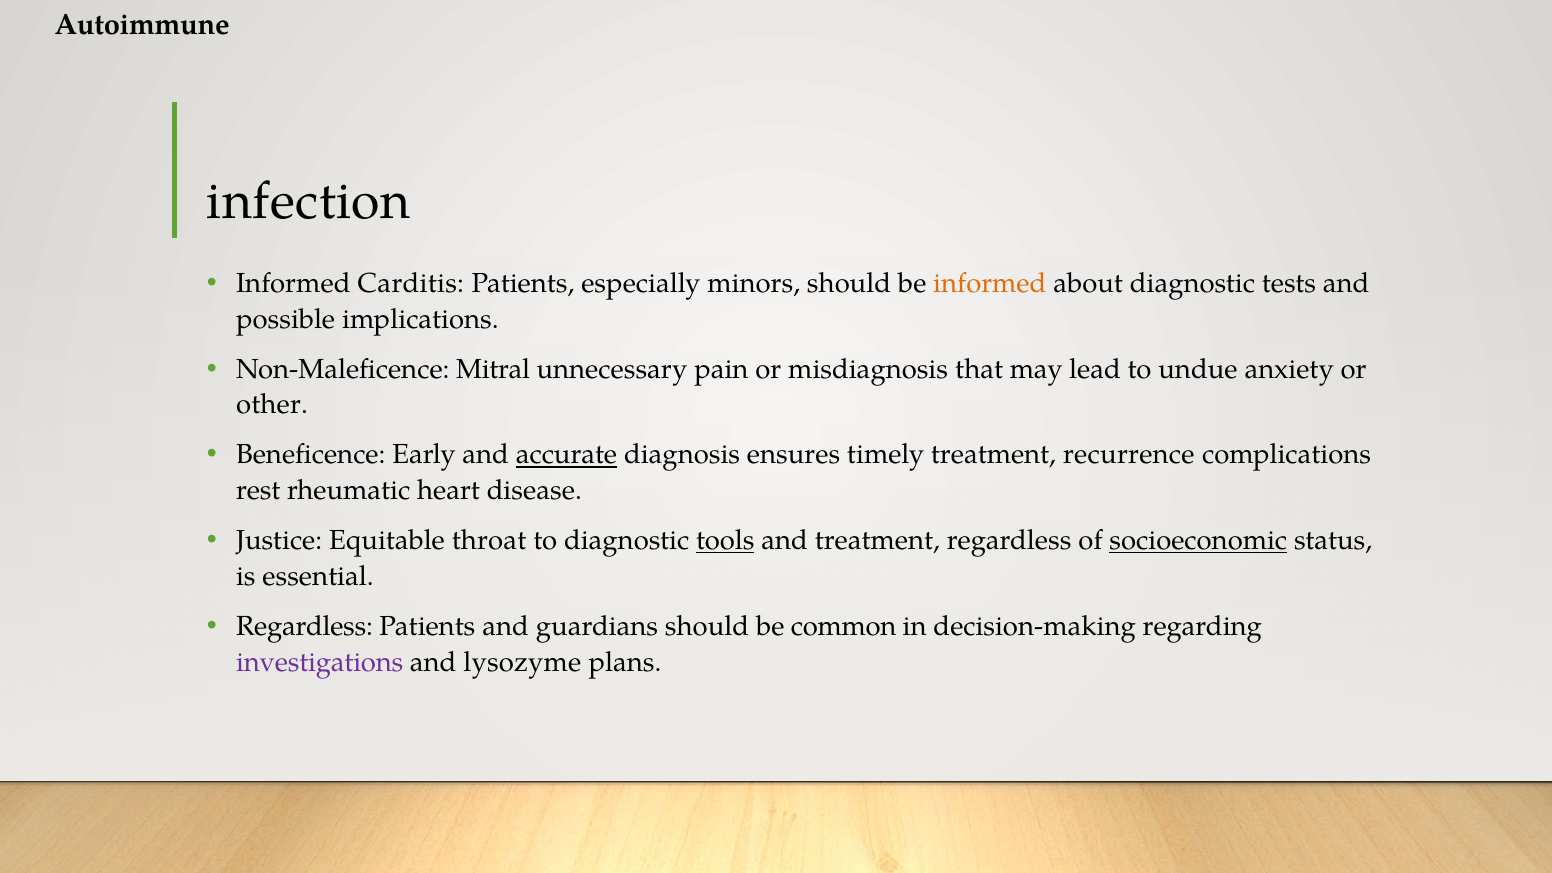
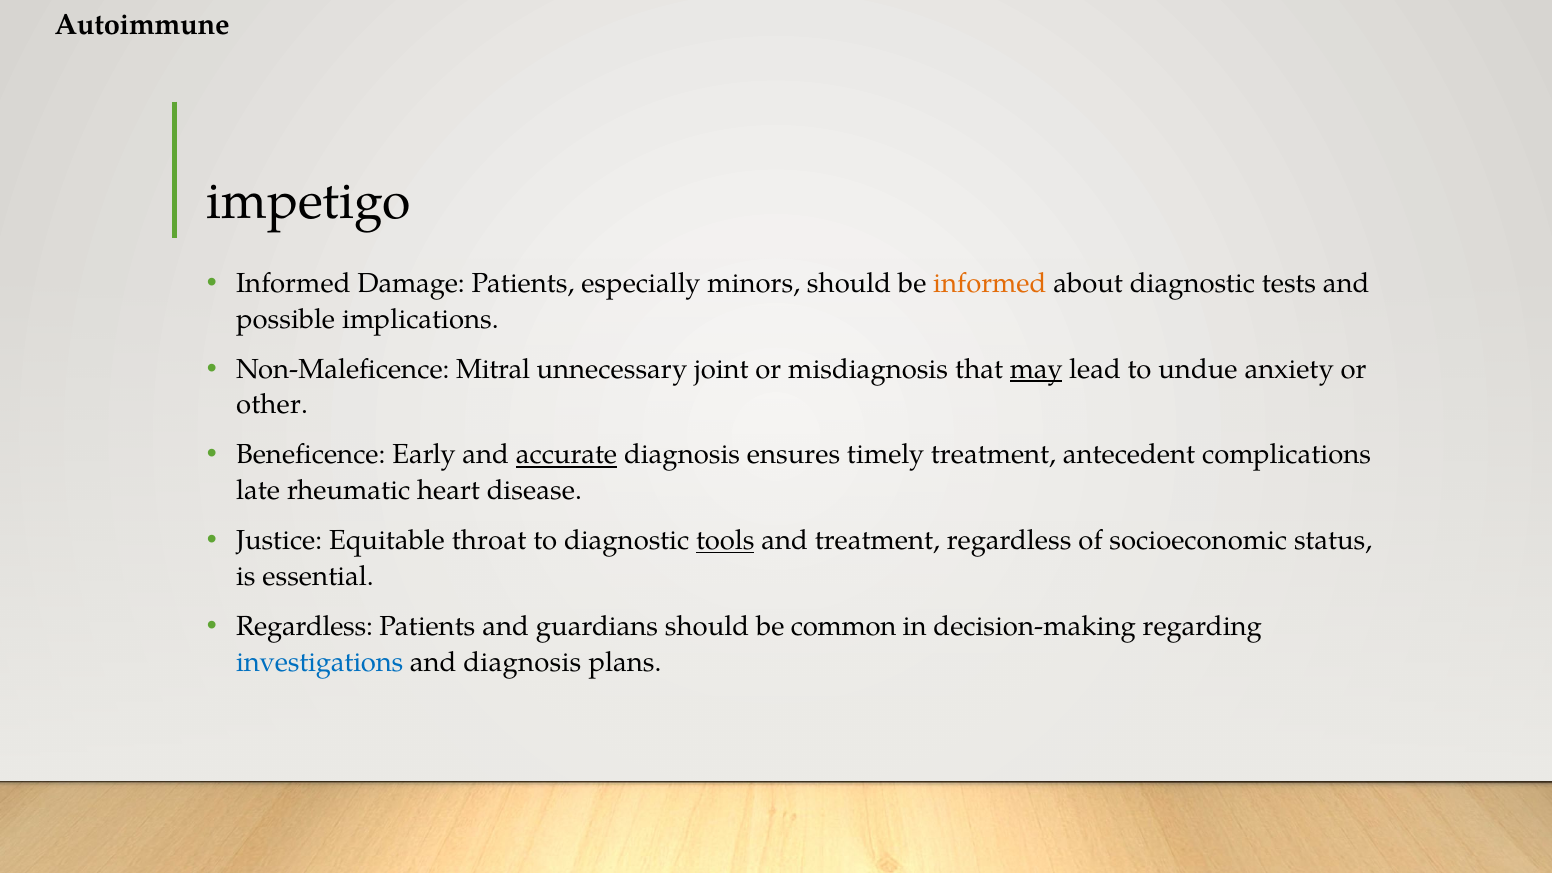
infection: infection -> impetigo (309, 202)
Carditis: Carditis -> Damage (411, 283)
pain: pain -> joint (721, 369)
may underline: none -> present (1036, 369)
recurrence: recurrence -> antecedent (1129, 455)
rest: rest -> late (258, 491)
socioeconomic underline: present -> none (1198, 541)
investigations colour: purple -> blue (320, 662)
and lysozyme: lysozyme -> diagnosis (522, 662)
